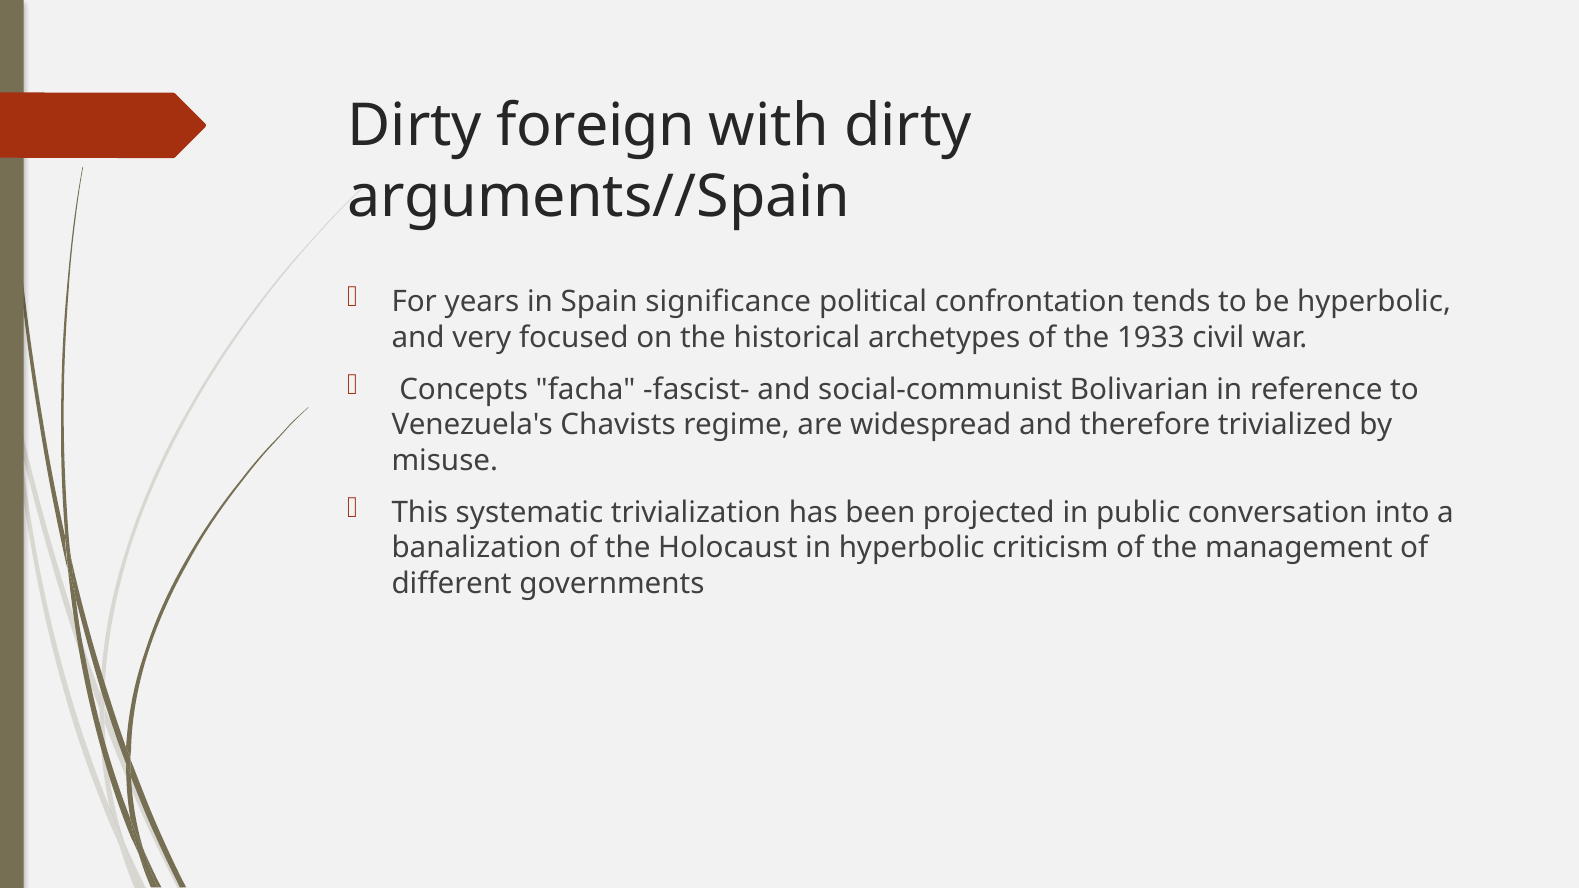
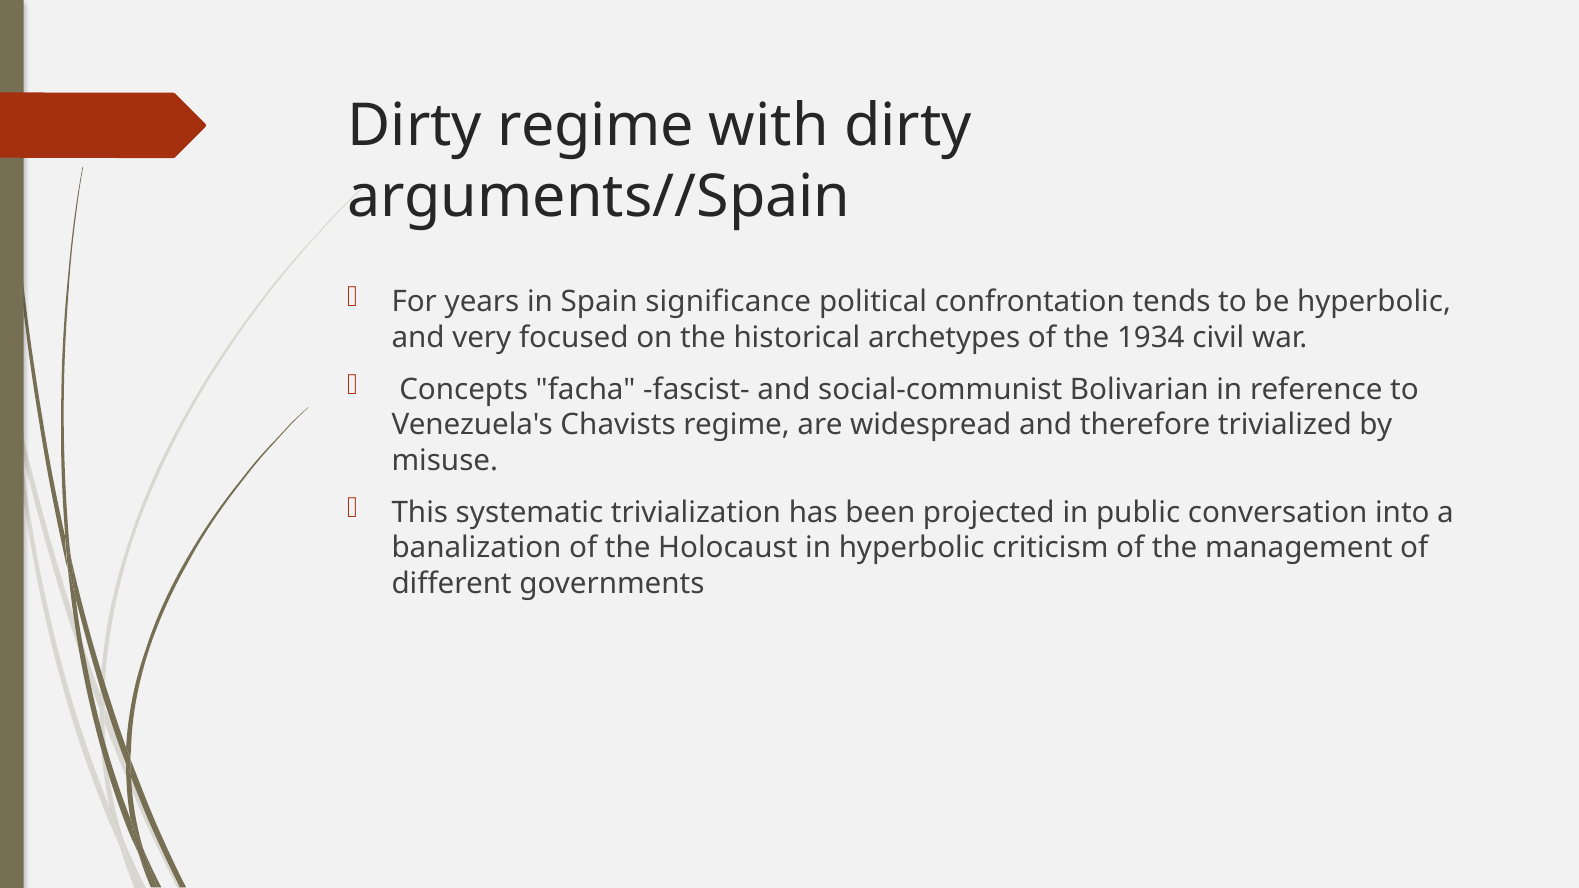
Dirty foreign: foreign -> regime (596, 126)
1933: 1933 -> 1934 (1151, 338)
